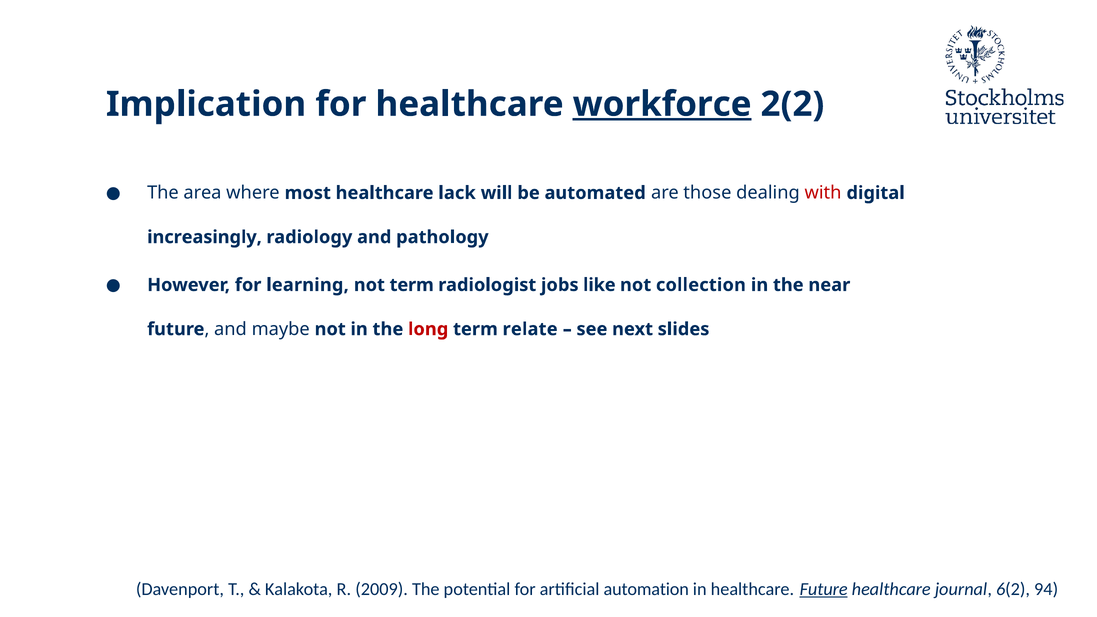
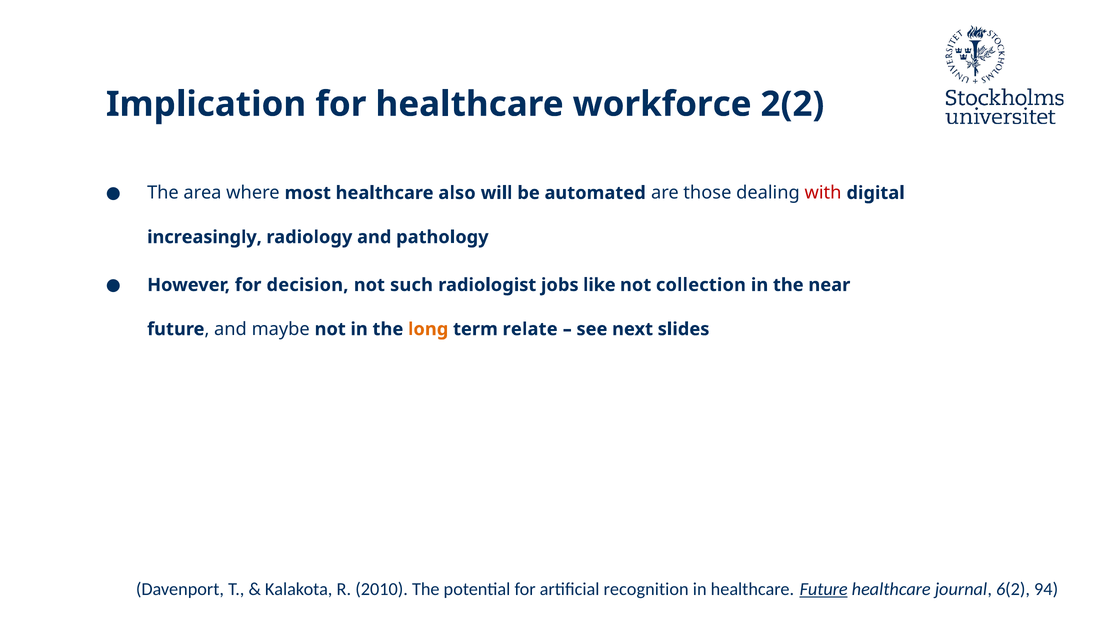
workforce underline: present -> none (662, 104)
lack: lack -> also (457, 193)
learning: learning -> decision (307, 285)
not term: term -> such (412, 285)
long colour: red -> orange (428, 329)
2009: 2009 -> 2010 (382, 589)
automation: automation -> recognition (646, 589)
